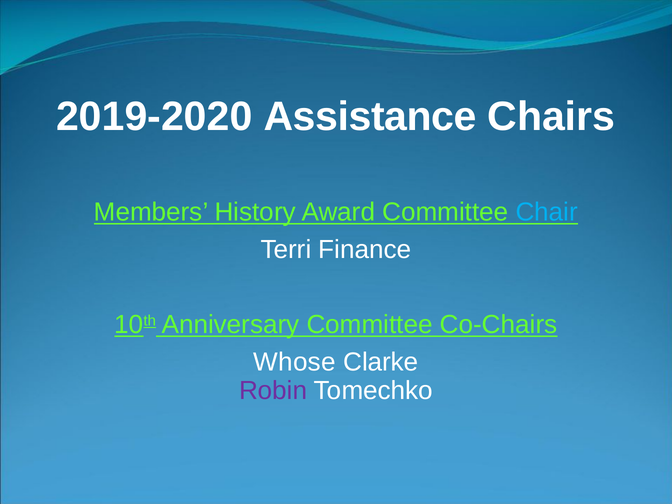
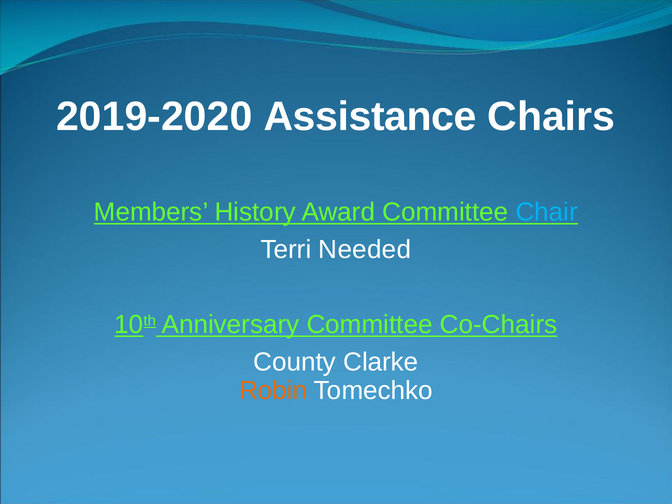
Finance: Finance -> Needed (365, 250)
Whose: Whose -> County (295, 362)
Robin colour: purple -> orange (273, 391)
